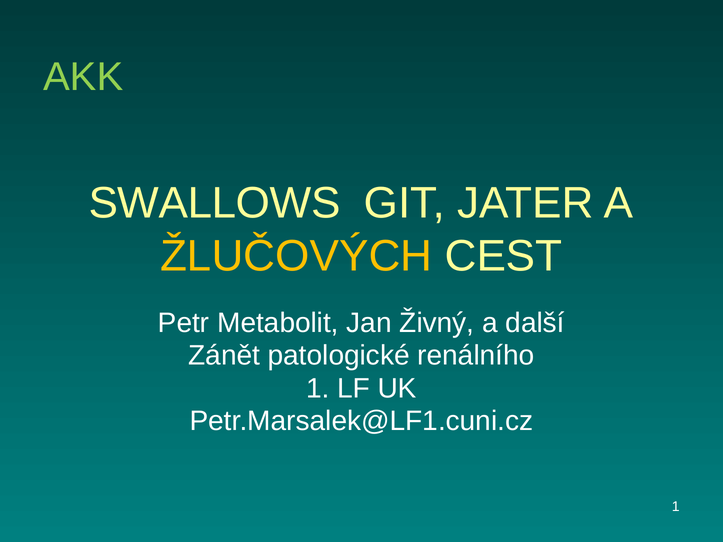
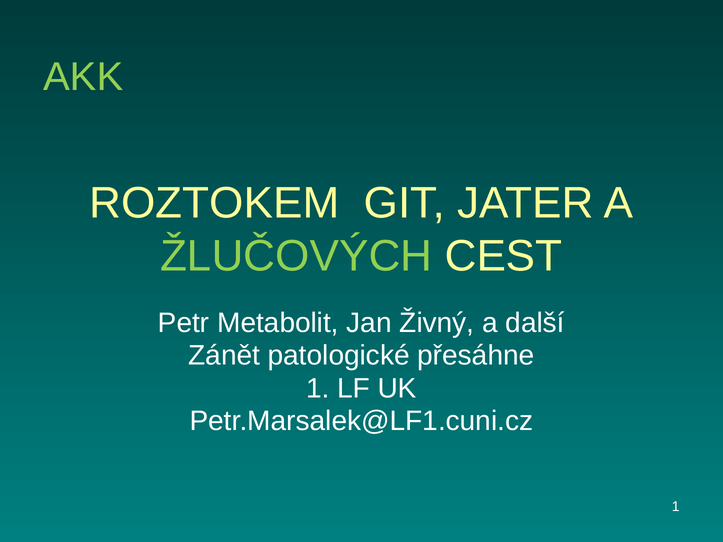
SWALLOWS: SWALLOWS -> ROZTOKEM (214, 203)
ŽLUČOVÝCH colour: yellow -> light green (296, 256)
renálního: renálního -> přesáhne (476, 356)
